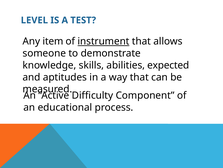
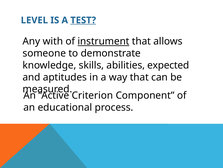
TEST underline: none -> present (83, 20)
item: item -> with (53, 41)
Difficulty: Difficulty -> Criterion (92, 95)
